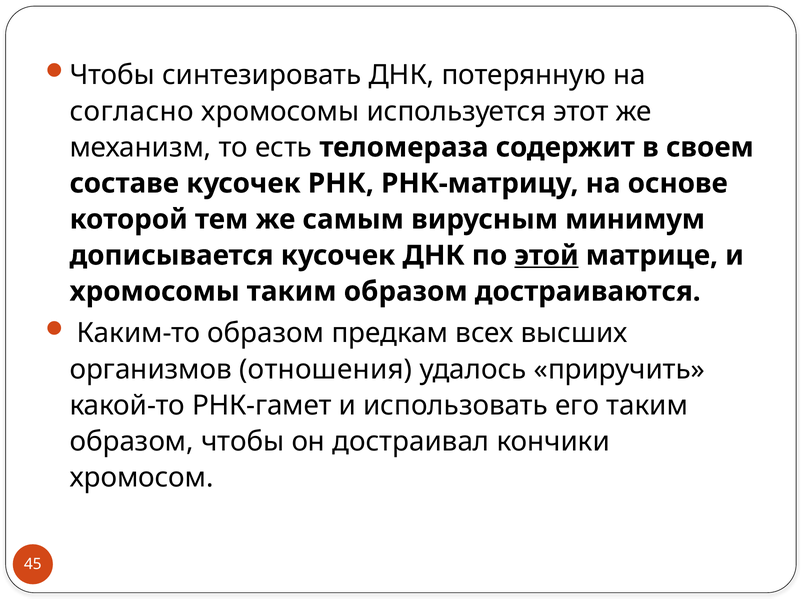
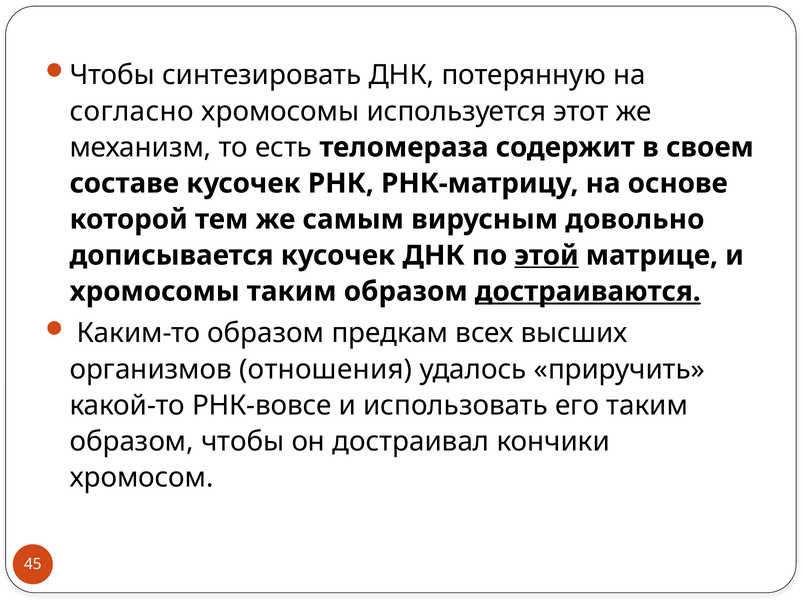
минимум: минимум -> довольно (635, 220)
достраиваются underline: none -> present (588, 292)
РНК-гамет: РНК-гамет -> РНК-вовсе (262, 406)
